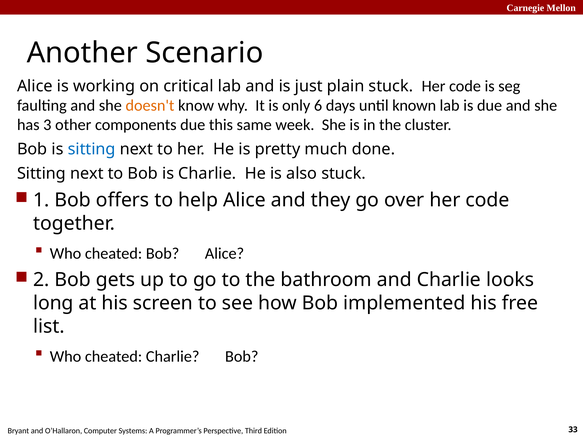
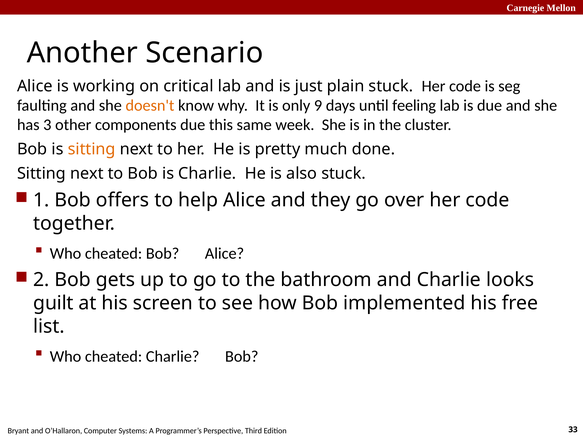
6: 6 -> 9 (318, 106)
known: known -> feeling (414, 106)
sitting colour: blue -> orange (92, 149)
long: long -> guilt (53, 303)
